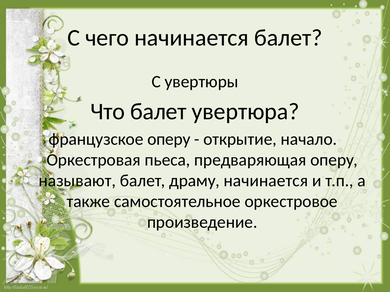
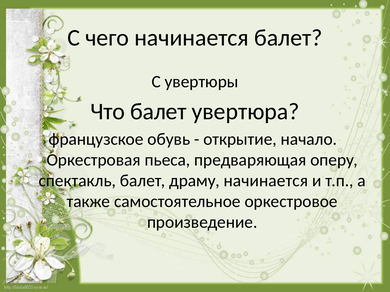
французское оперу: оперу -> обувь (169, 139)
называют: называют -> спектакль (77, 181)
